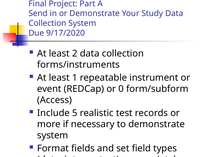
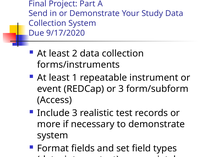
or 0: 0 -> 3 (121, 89)
Include 5: 5 -> 3 (75, 113)
